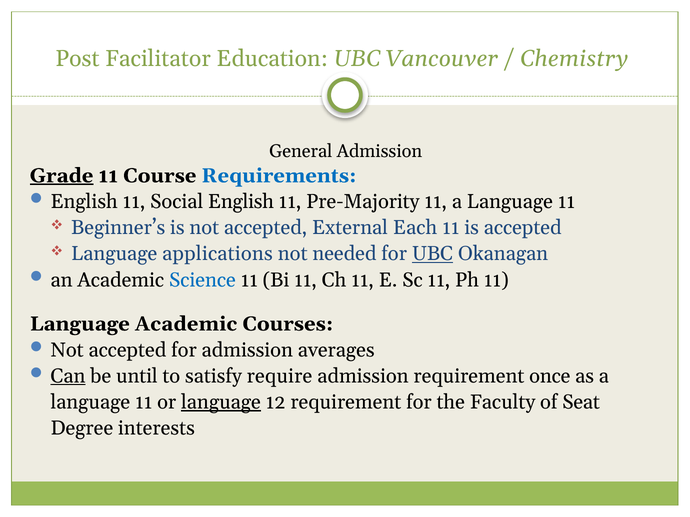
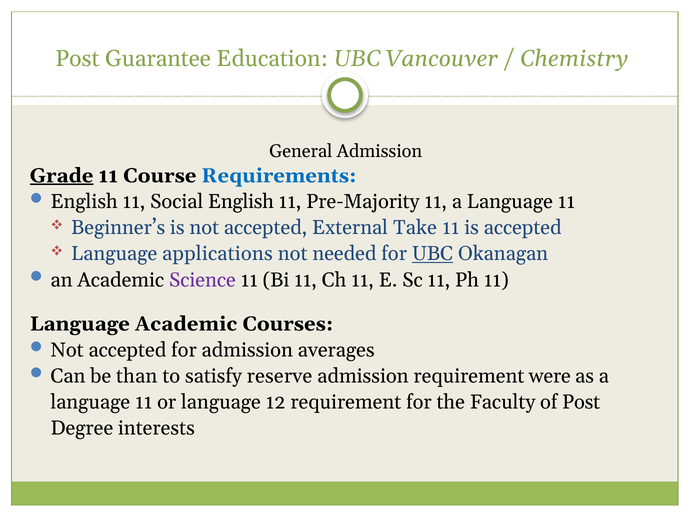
Facilitator: Facilitator -> Guarantee (158, 59)
Each: Each -> Take (415, 228)
Science colour: blue -> purple (202, 280)
Can underline: present -> none (68, 376)
until: until -> than (137, 376)
require: require -> reserve (279, 376)
once: once -> were (550, 376)
language underline: present -> none (221, 402)
of Seat: Seat -> Post (581, 402)
